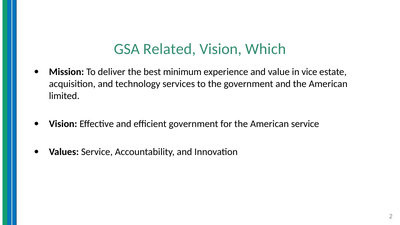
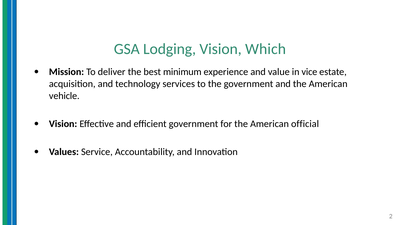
Related: Related -> Lodging (170, 49)
limited: limited -> vehicle (64, 96)
American service: service -> official (305, 124)
